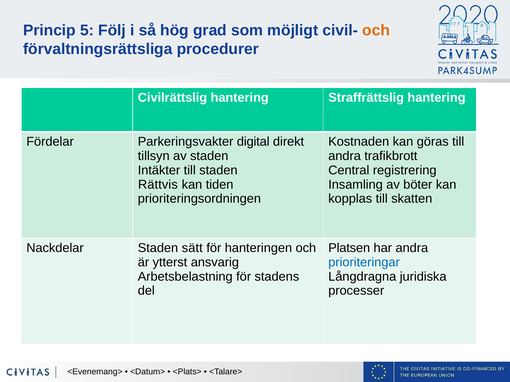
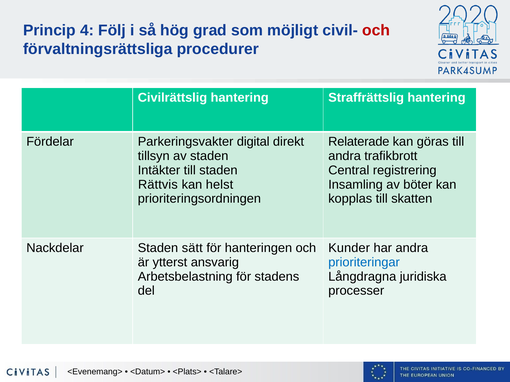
5: 5 -> 4 (87, 30)
och colour: orange -> red (376, 30)
Kostnaden: Kostnaden -> Relaterade (359, 142)
tiden: tiden -> helst (220, 185)
Platsen: Platsen -> Kunder (349, 248)
